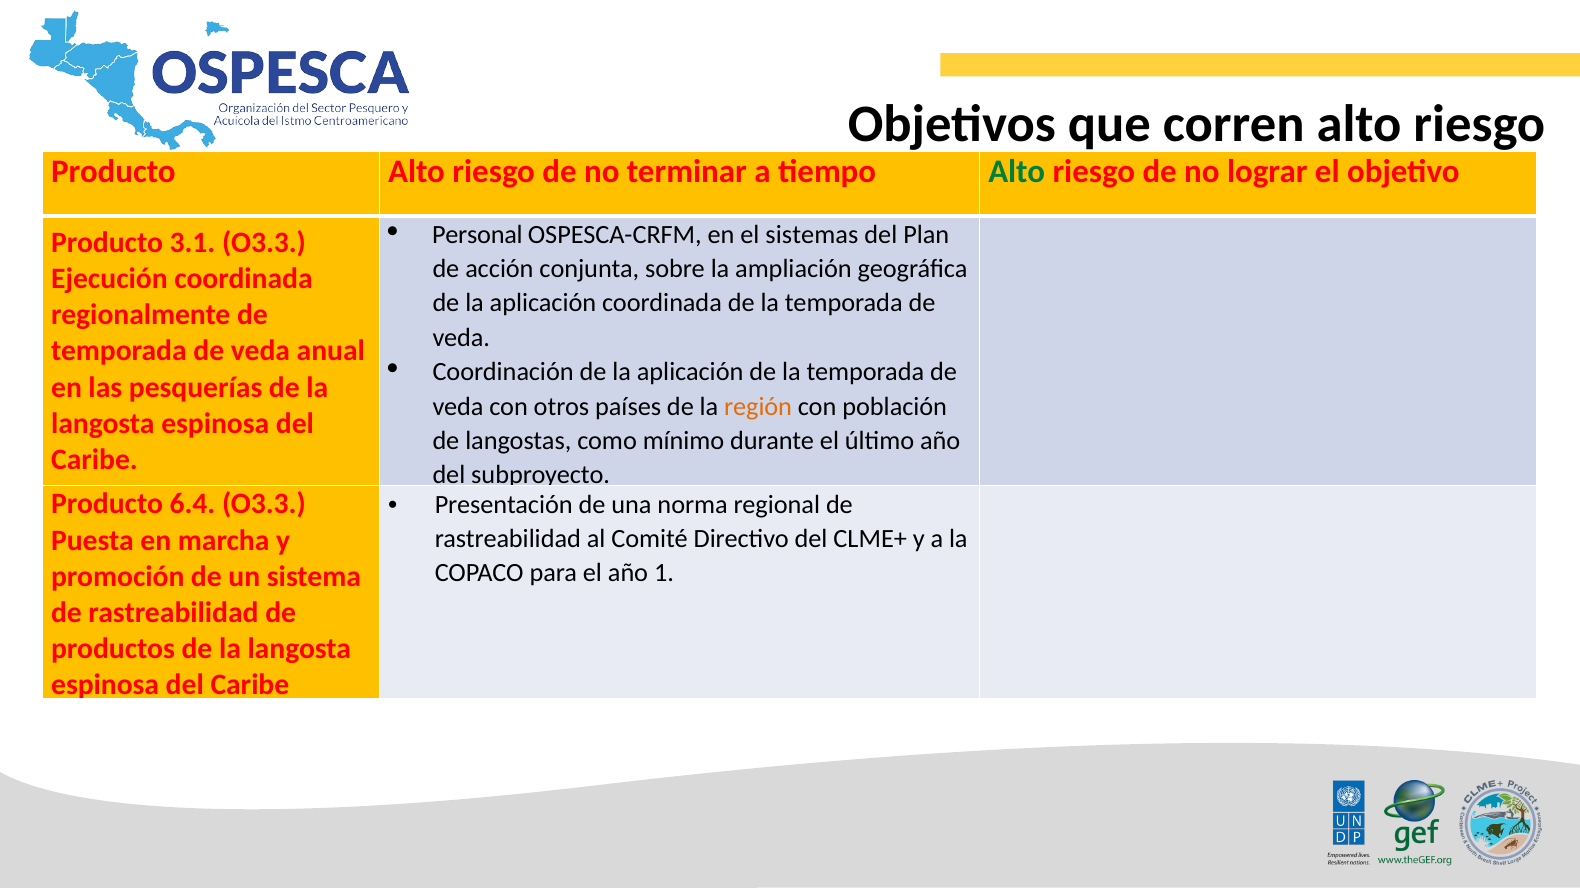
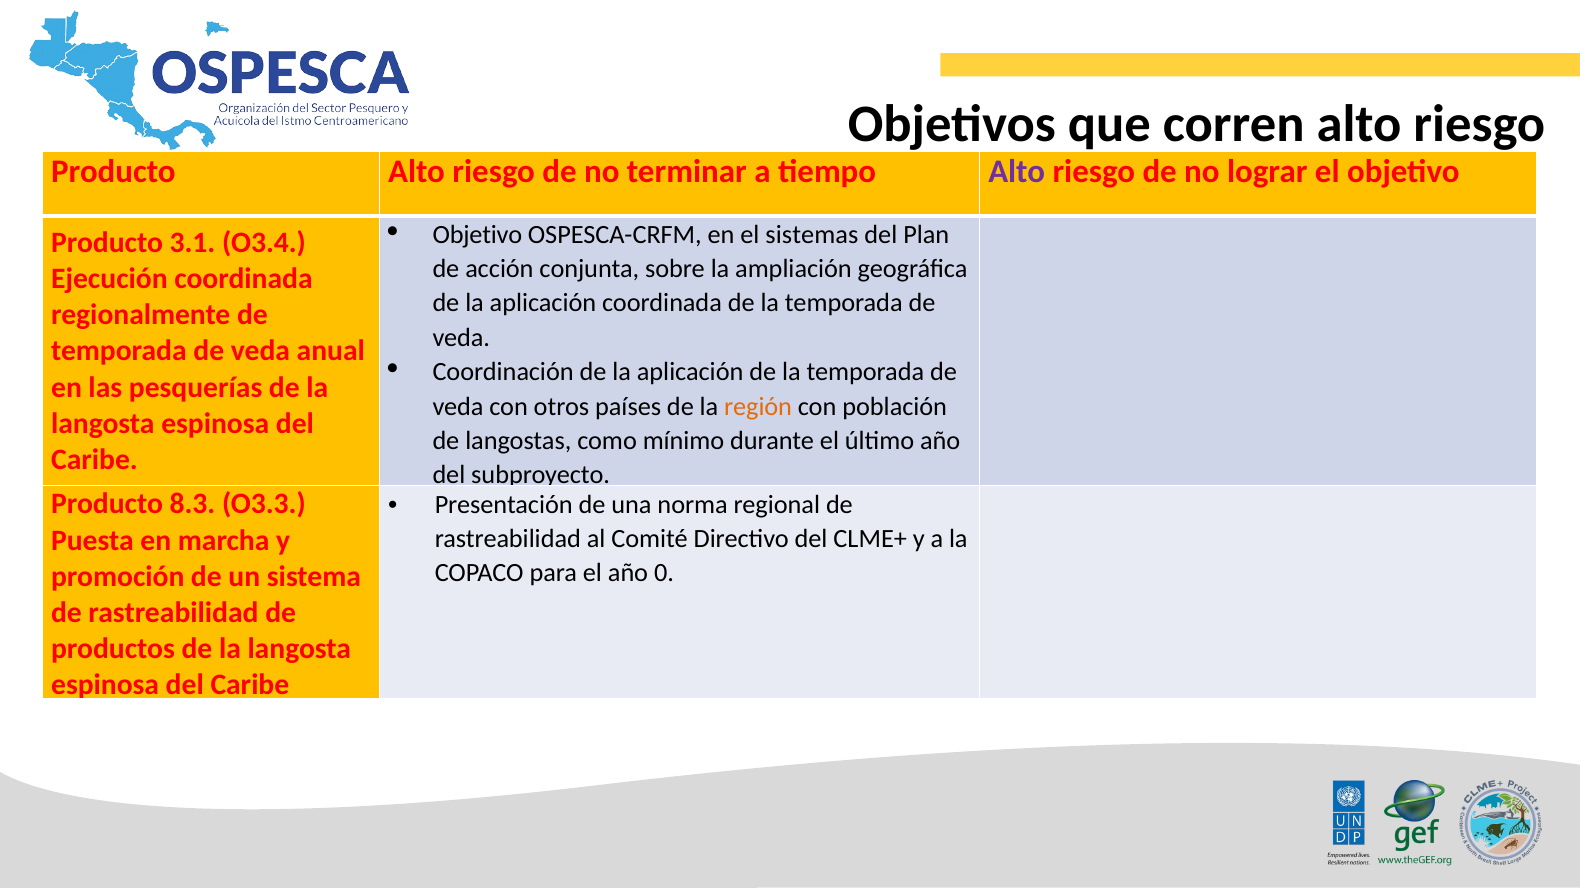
Alto colour: green -> purple (1017, 171)
Personal: Personal -> Objetivo (477, 235)
3.1 O3.3: O3.3 -> O3.4 (264, 243)
6.4: 6.4 -> 8.3 (192, 505)
1: 1 -> 0 (664, 574)
